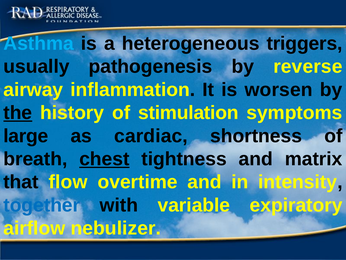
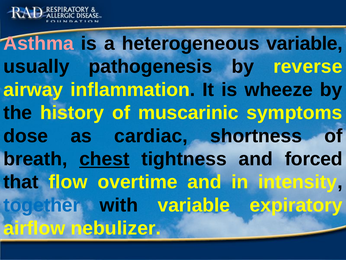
Asthma colour: light blue -> pink (39, 43)
heterogeneous triggers: triggers -> variable (305, 43)
worsen: worsen -> wheeze (279, 90)
the underline: present -> none (18, 113)
stimulation: stimulation -> muscarinic (188, 113)
large: large -> dose (26, 136)
matrix: matrix -> forced (314, 159)
